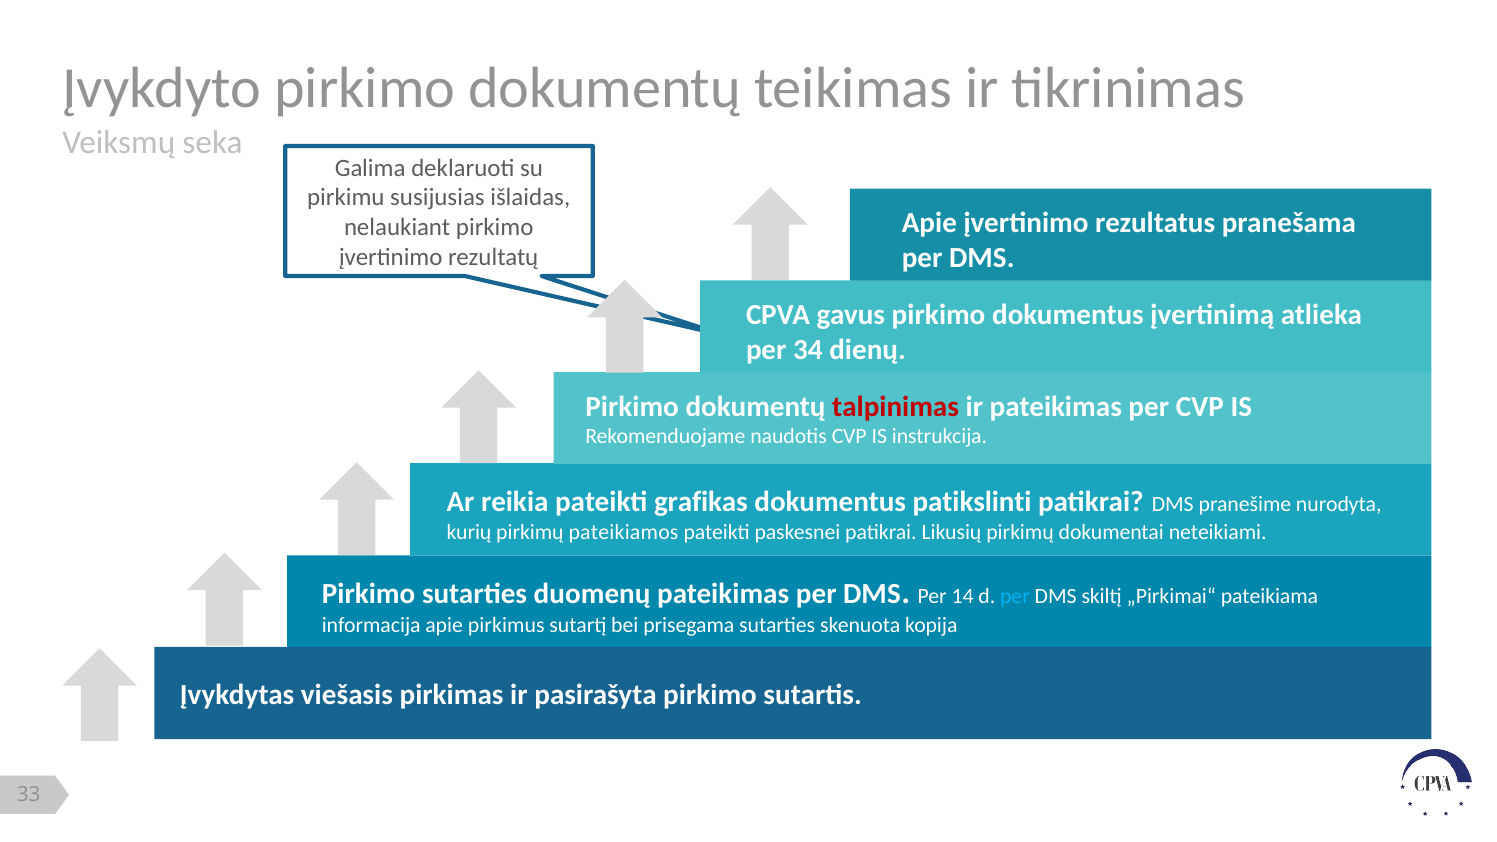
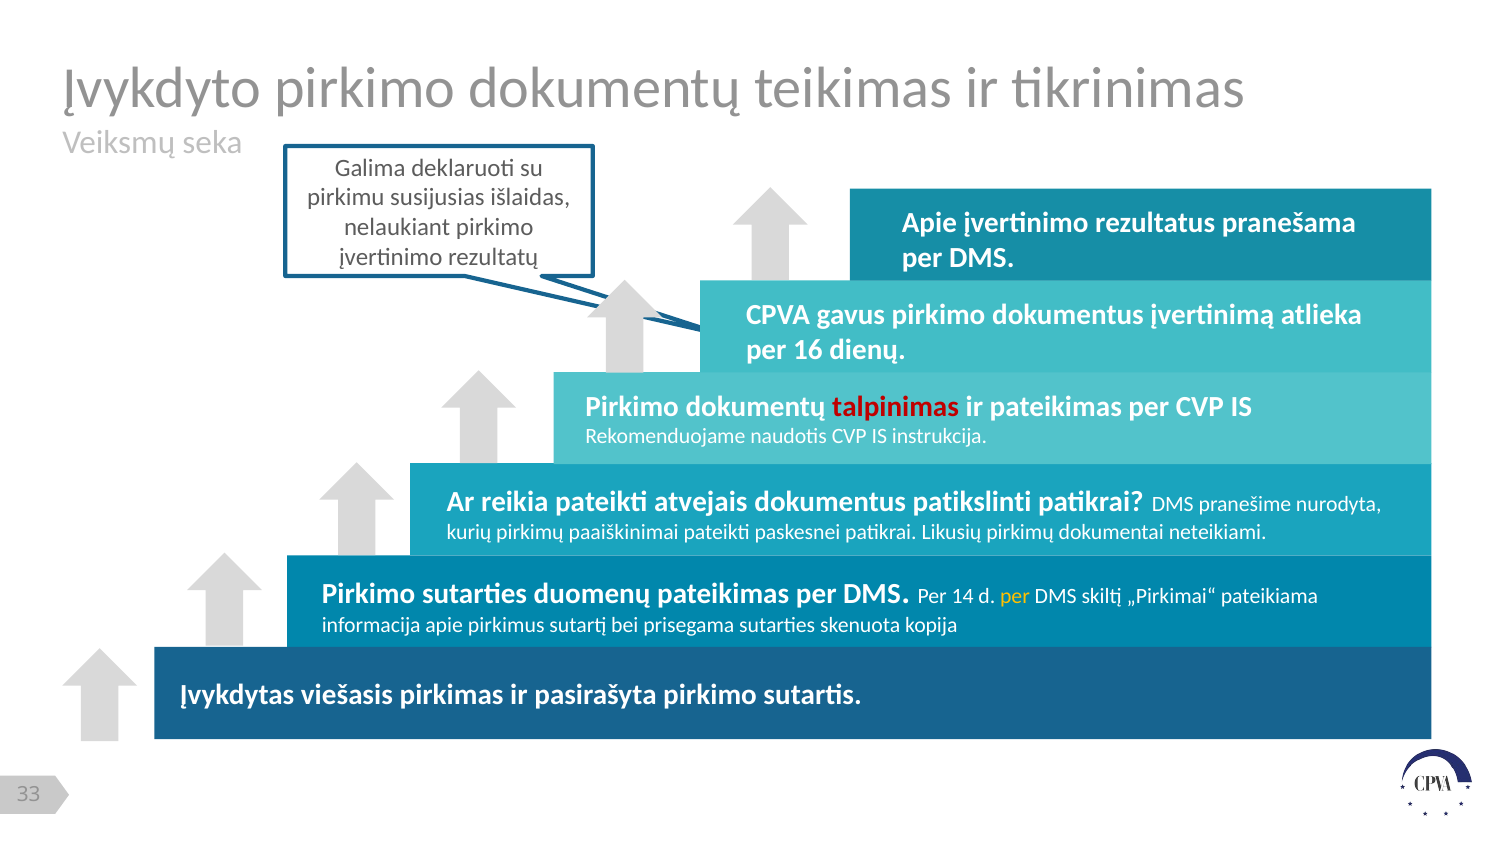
34: 34 -> 16 (808, 350)
grafikas: grafikas -> atvejais (701, 502)
pateikiamos: pateikiamos -> paaiškinimai (624, 533)
per colour: light blue -> yellow (1015, 596)
